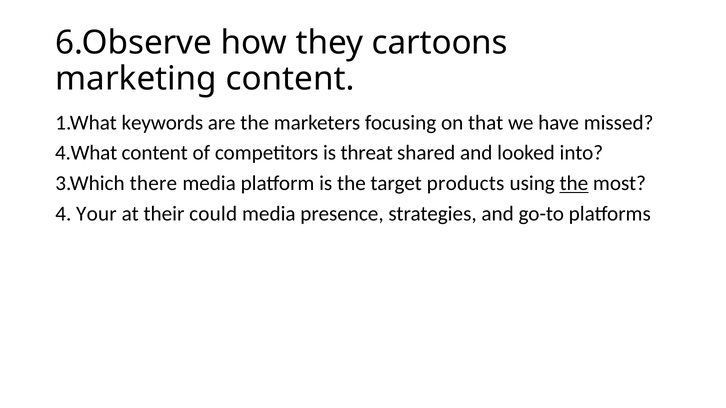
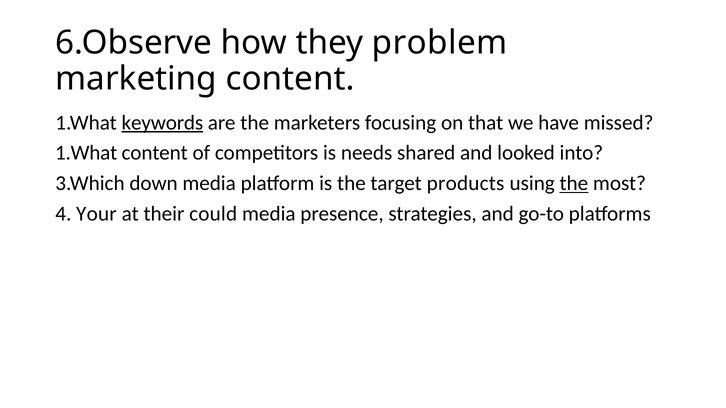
cartoons: cartoons -> problem (440, 43)
keywords underline: none -> present (162, 123)
4.What: 4.What -> 1.What (86, 153)
threat: threat -> needs (367, 153)
there: there -> down (154, 183)
